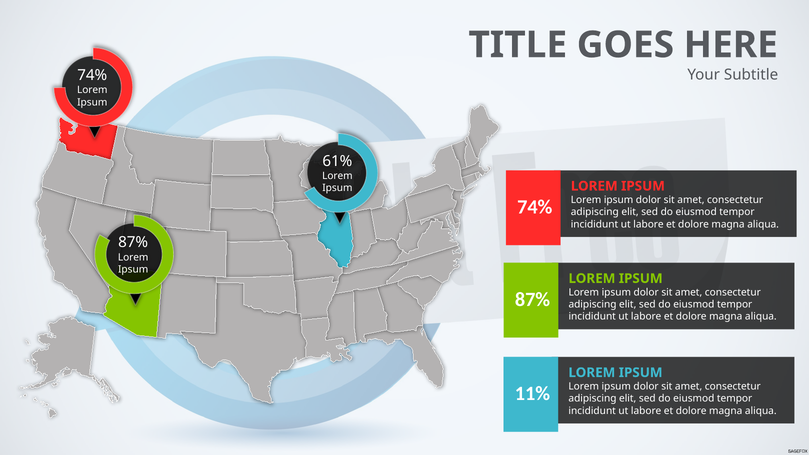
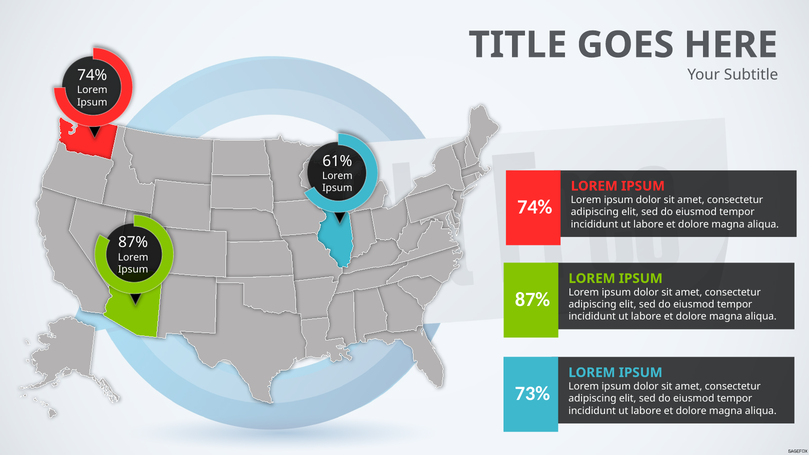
11%: 11% -> 73% (532, 394)
